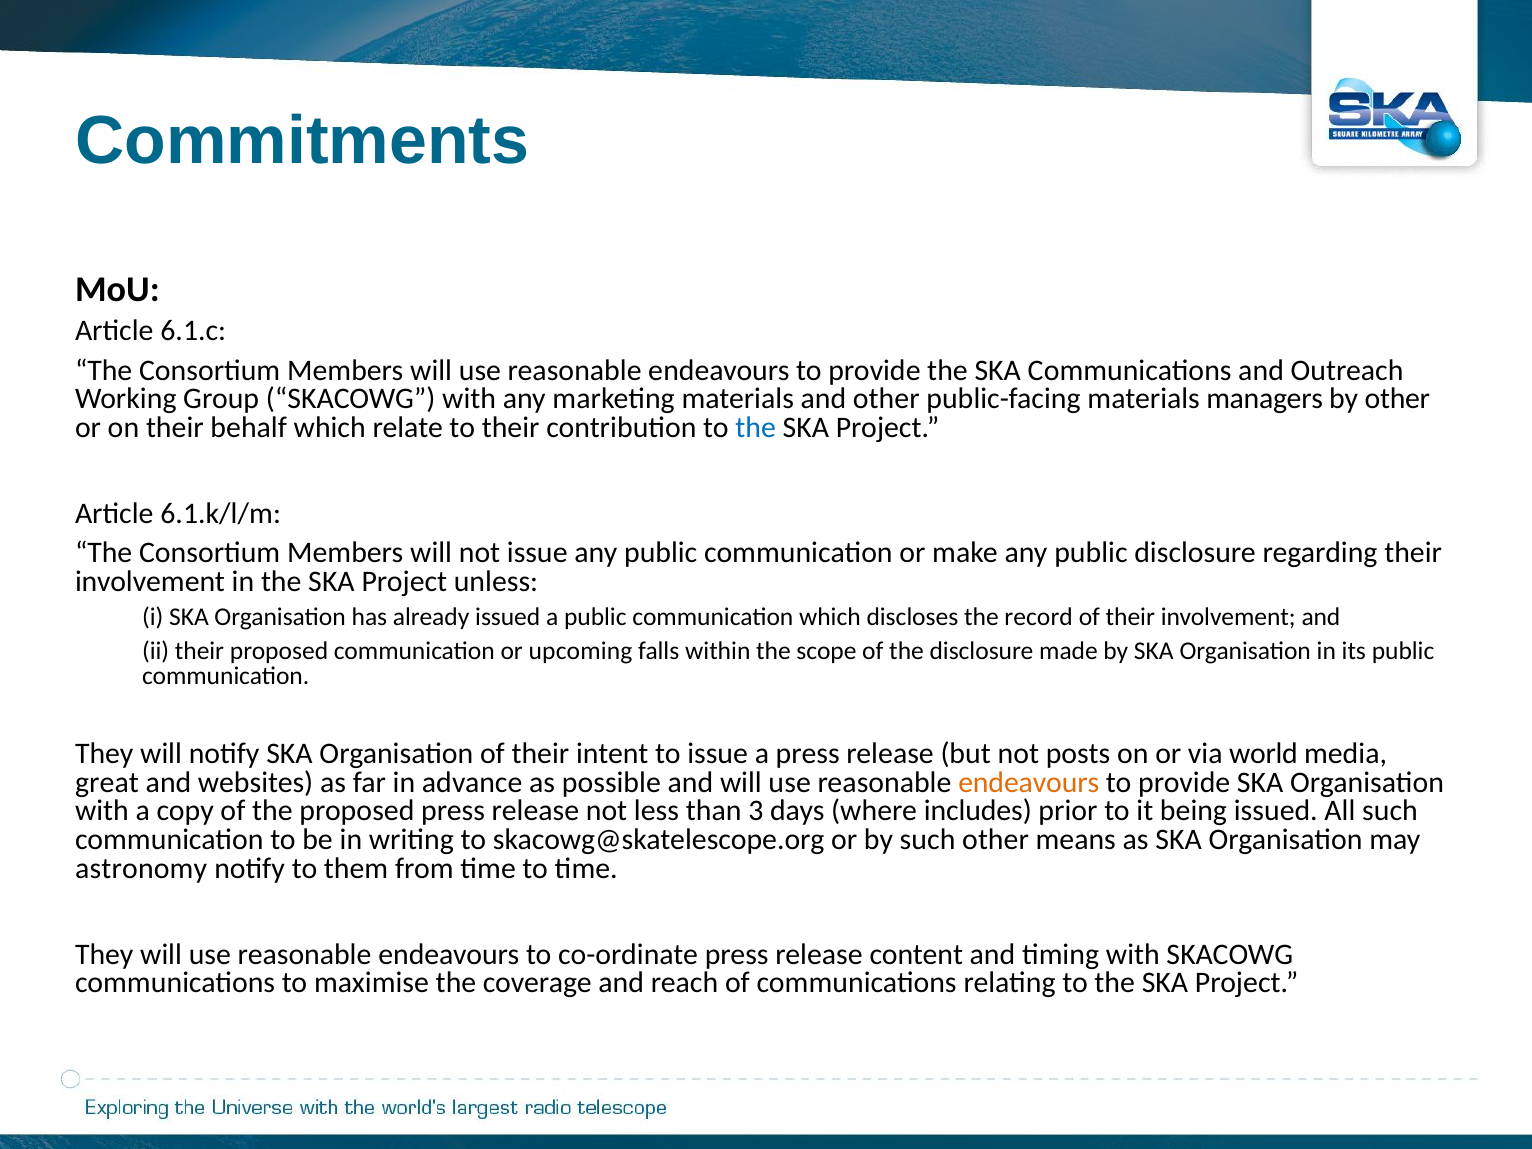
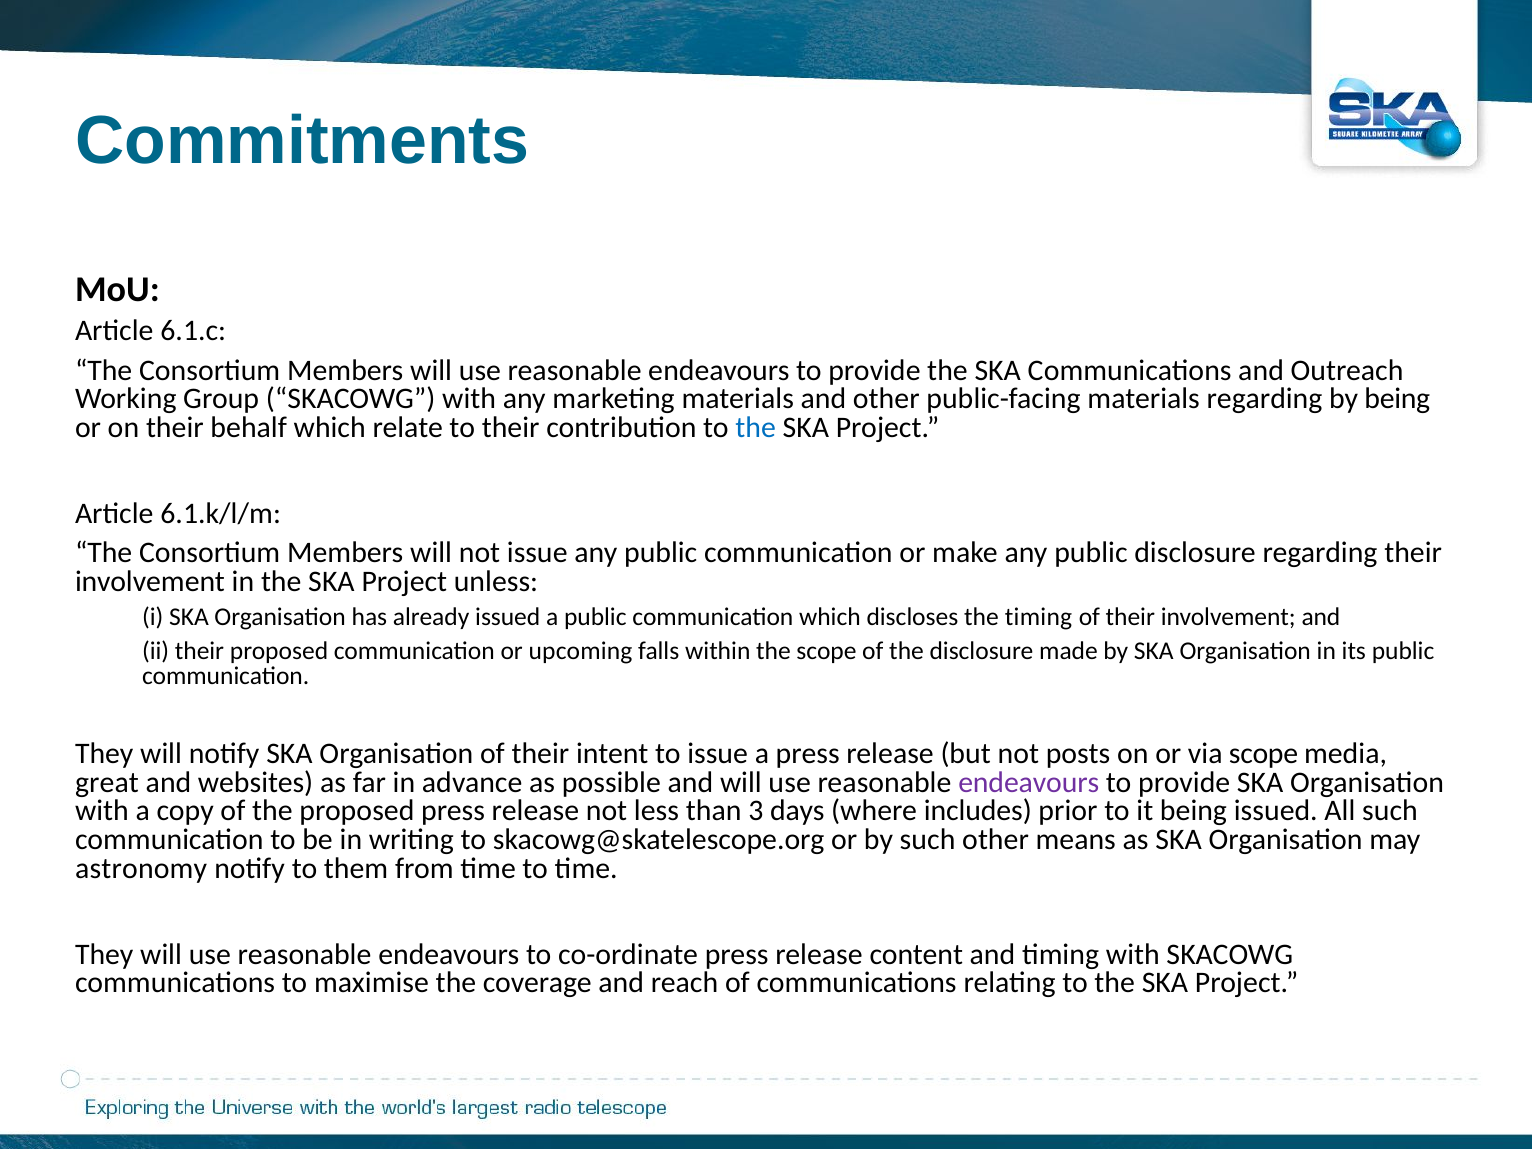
materials managers: managers -> regarding (1264, 399)
by other: other -> being (1397, 399)
the record: record -> timing (1039, 617)
via world: world -> scope (1264, 754)
endeavours colour: orange -> purple (1029, 782)
